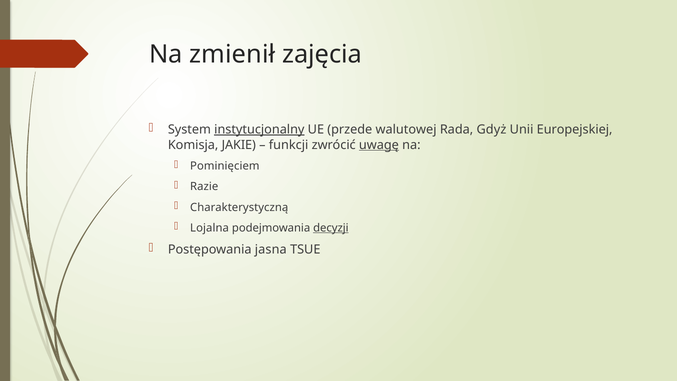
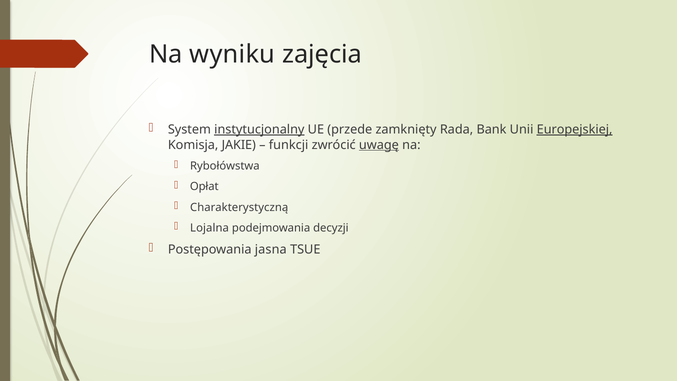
zmienił: zmienił -> wyniku (232, 54)
walutowej: walutowej -> zamknięty (406, 130)
Gdyż: Gdyż -> Bank (491, 130)
Europejskiej underline: none -> present (575, 130)
Pominięciem: Pominięciem -> Rybołówstwa (225, 166)
Razie: Razie -> Opłat (204, 187)
decyzji underline: present -> none (331, 228)
